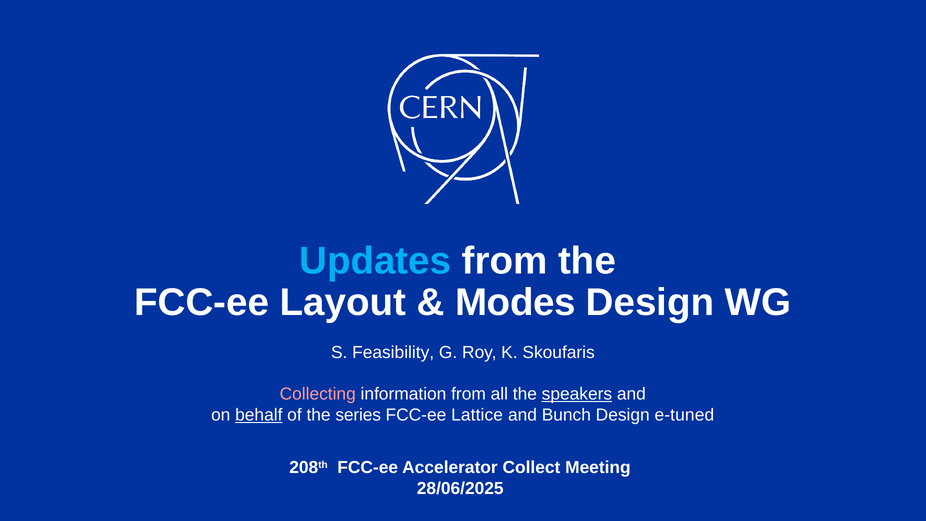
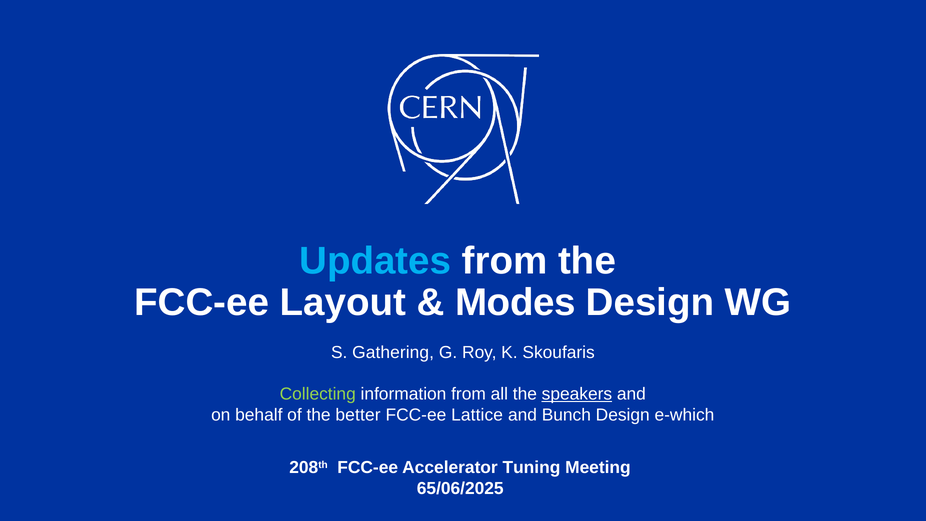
Feasibility: Feasibility -> Gathering (393, 352)
Collecting colour: pink -> light green (318, 394)
behalf underline: present -> none (259, 415)
series: series -> better (358, 415)
e-tuned: e-tuned -> e-which (684, 415)
Collect: Collect -> Tuning (531, 467)
28/06/2025: 28/06/2025 -> 65/06/2025 (460, 488)
